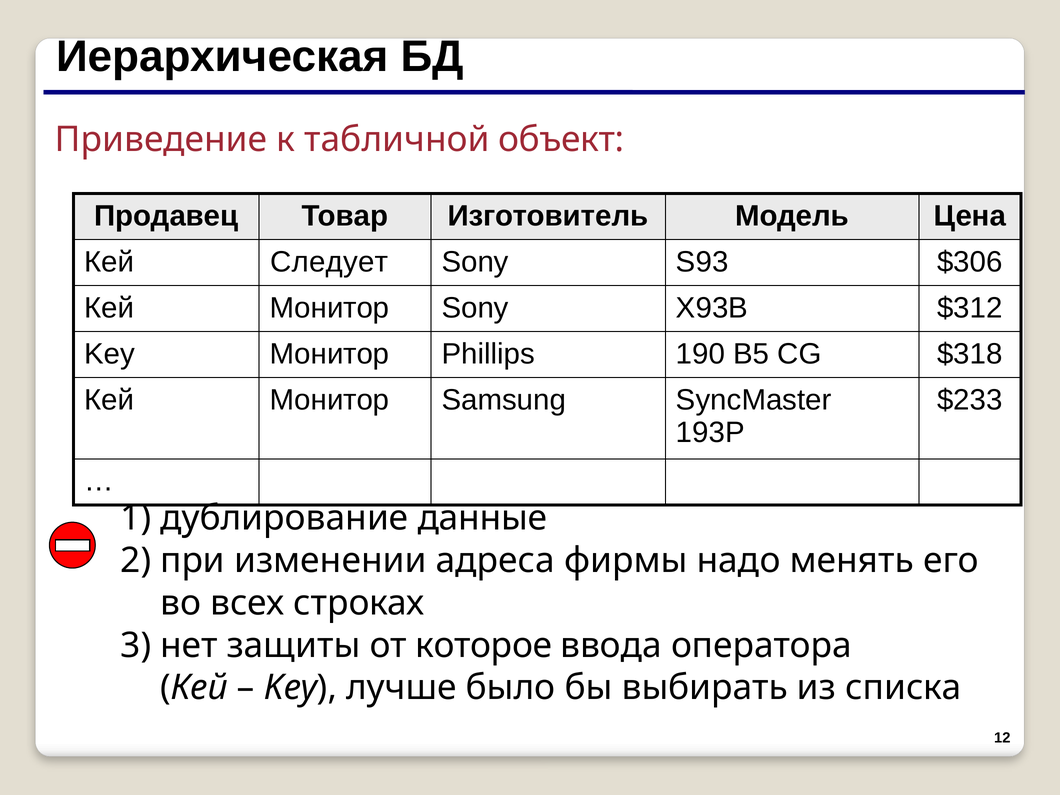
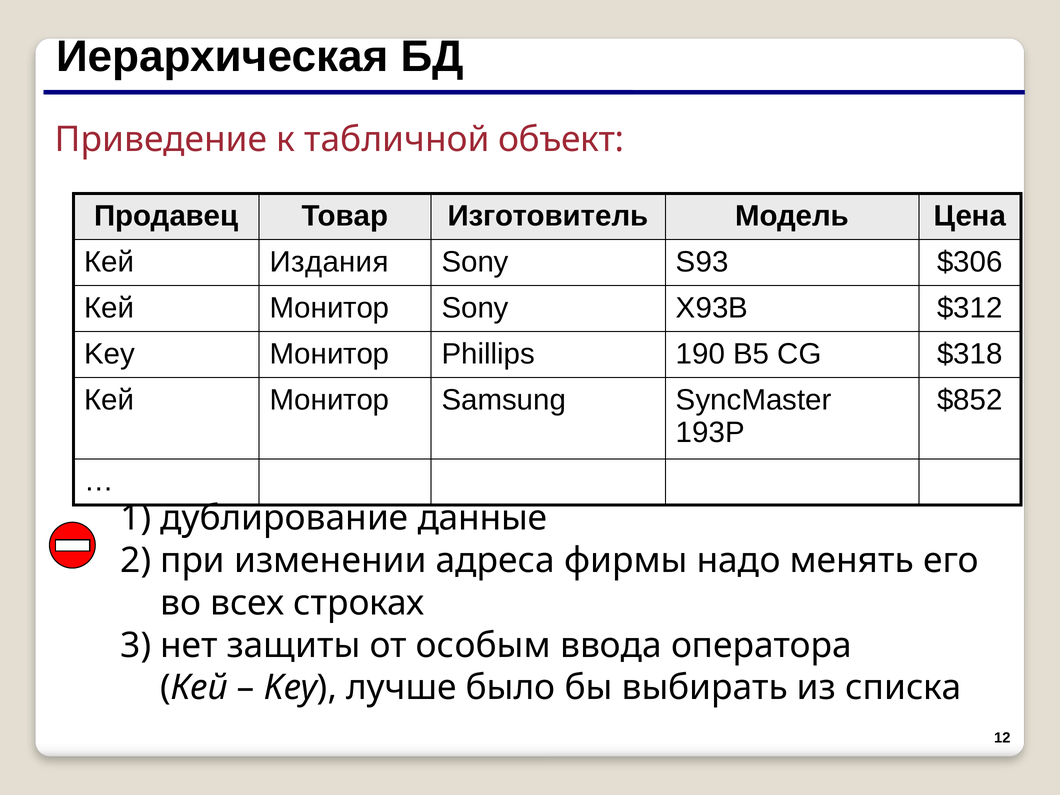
Следует: Следует -> Издания (329, 262)
$233: $233 -> $852 (970, 400)
которое: которое -> особым (483, 645)
